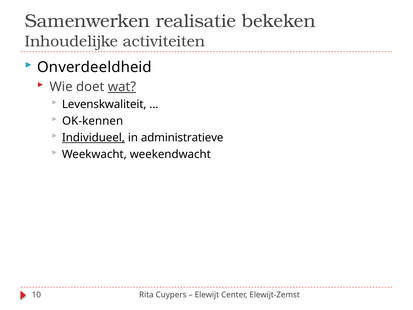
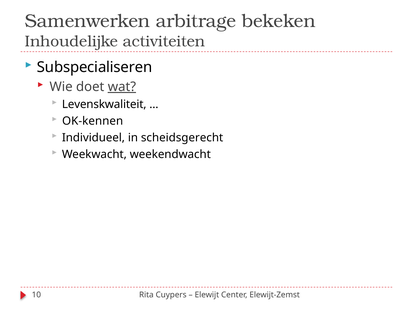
realisatie: realisatie -> arbitrage (196, 21)
Onverdeeldheid: Onverdeeldheid -> Subspecialiseren (95, 67)
Individueel underline: present -> none (93, 138)
administratieve: administratieve -> scheidsgerecht (182, 138)
